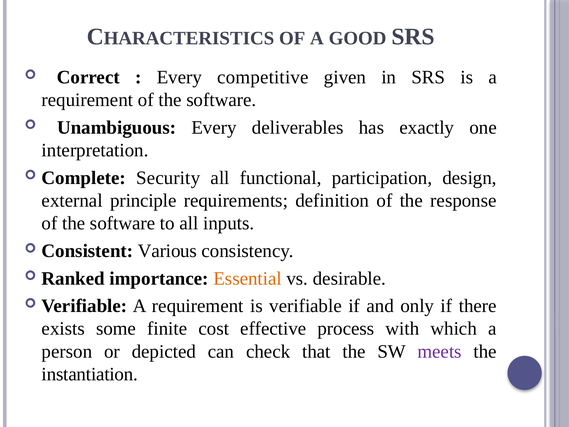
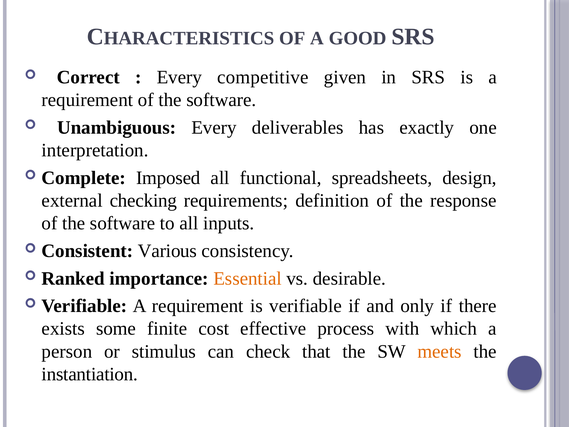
Security: Security -> Imposed (168, 178)
participation: participation -> spreadsheets (382, 178)
principle: principle -> checking (143, 200)
depicted: depicted -> stimulus (164, 351)
meets colour: purple -> orange (440, 351)
